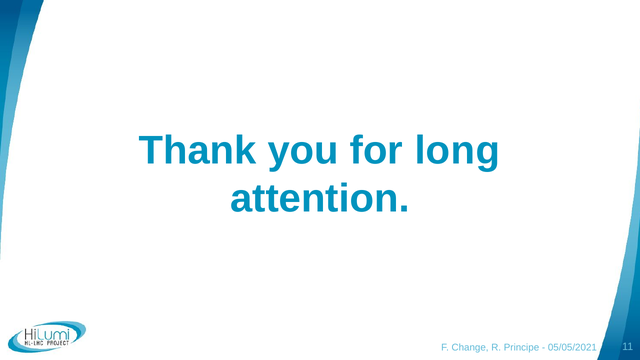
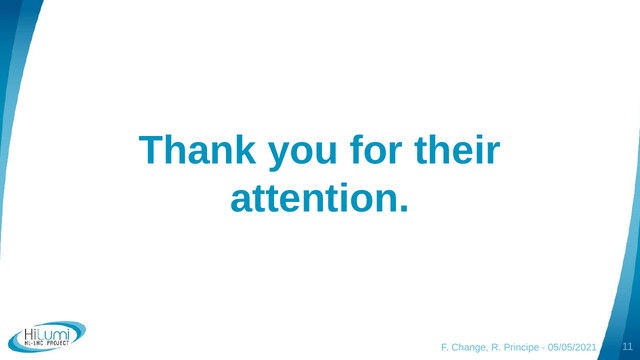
long: long -> their (457, 150)
